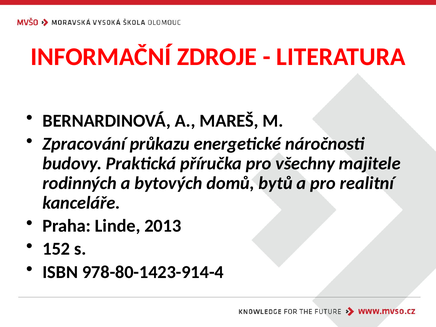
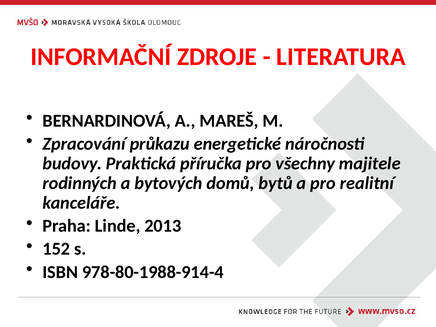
978-80-1423-914-4: 978-80-1423-914-4 -> 978-80-1988-914-4 (153, 272)
